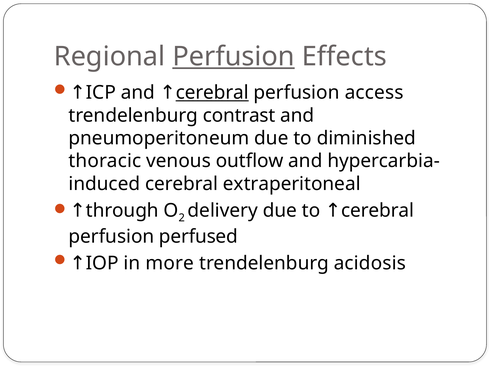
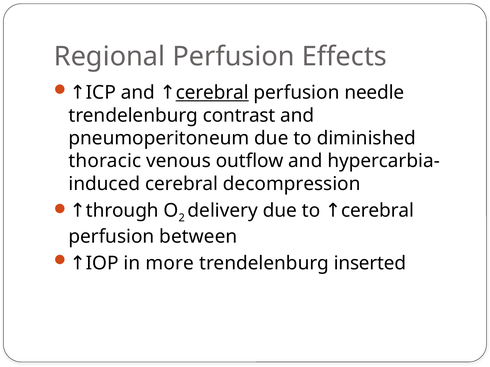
Perfusion underline: present -> none (234, 57)
access: access -> needle (374, 93)
extraperitoneal: extraperitoneal -> decompression (292, 184)
perfused: perfused -> between (198, 237)
acidosis: acidosis -> inserted (370, 264)
